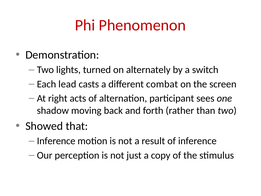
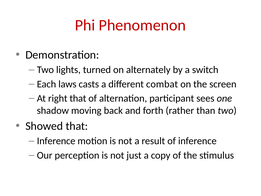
lead: lead -> laws (67, 84)
right acts: acts -> that (78, 98)
